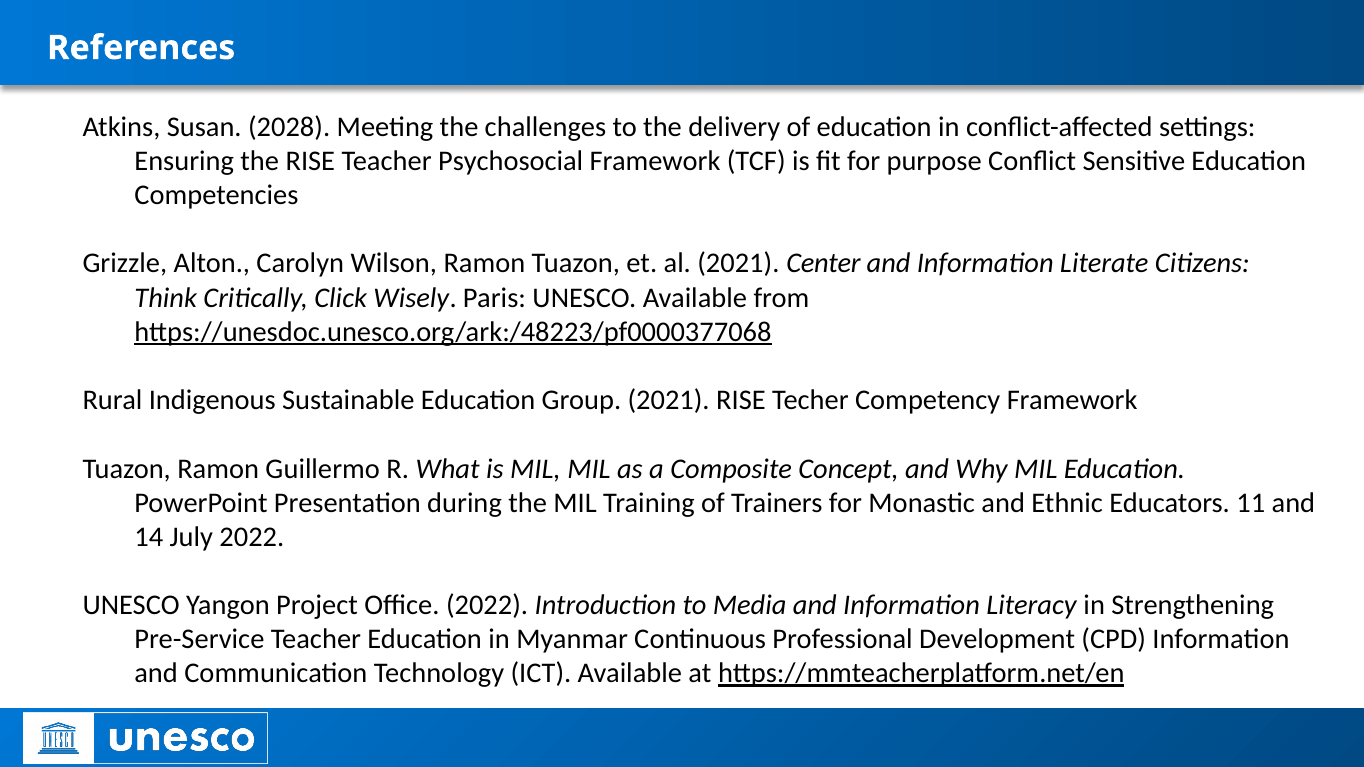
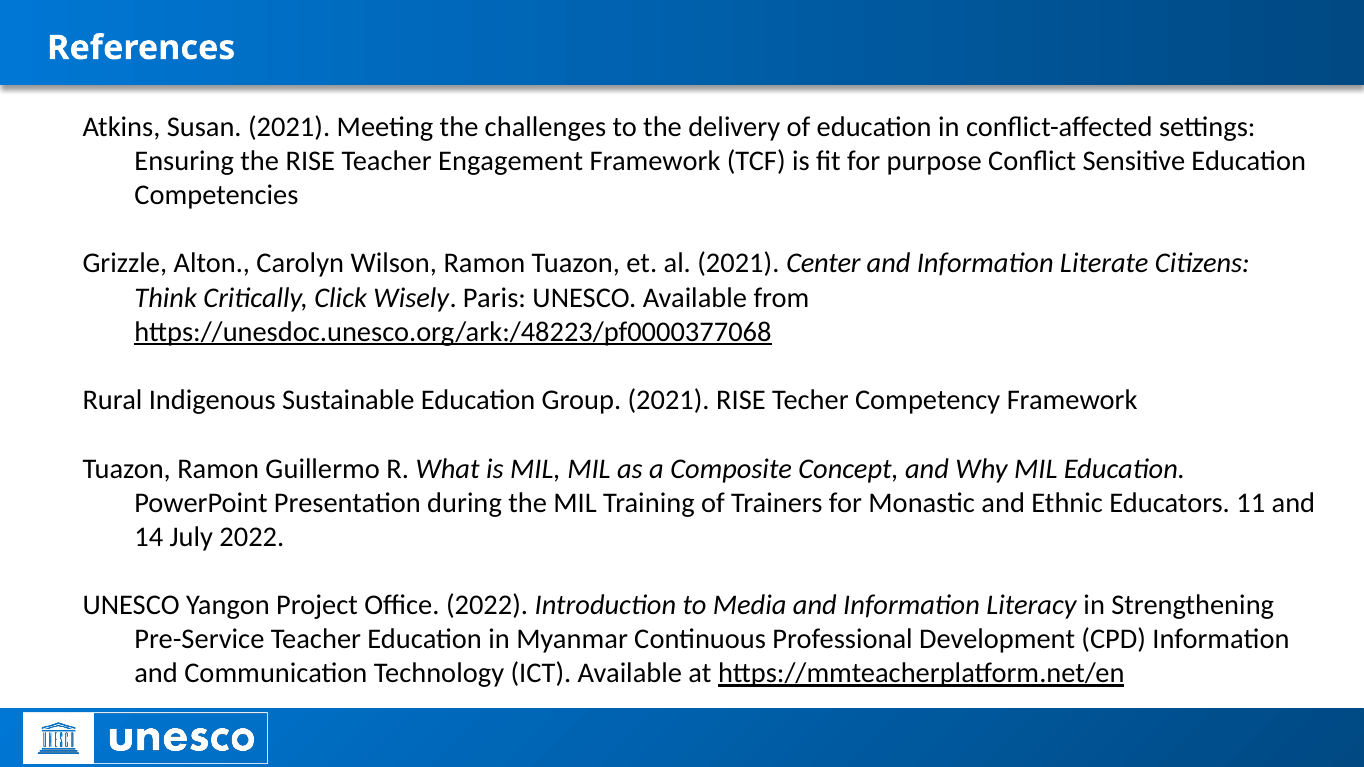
Susan 2028: 2028 -> 2021 (289, 127)
Psychosocial: Psychosocial -> Engagement (511, 161)
